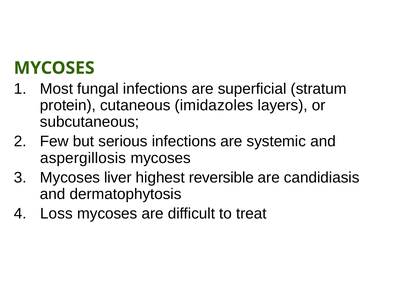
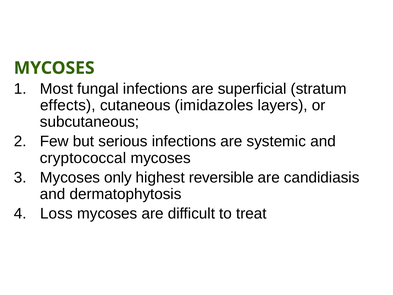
protein: protein -> effects (68, 105)
aspergillosis: aspergillosis -> cryptococcal (83, 158)
liver: liver -> only (118, 177)
